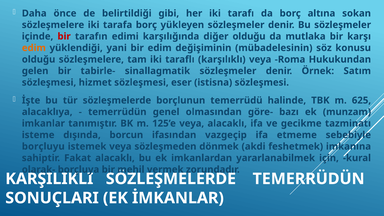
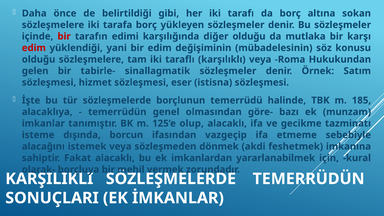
edim colour: orange -> red (34, 48)
625: 625 -> 185 (361, 100)
125’e veya: veya -> olup (192, 123)
borçluyu: borçluyu -> alacağını (43, 146)
